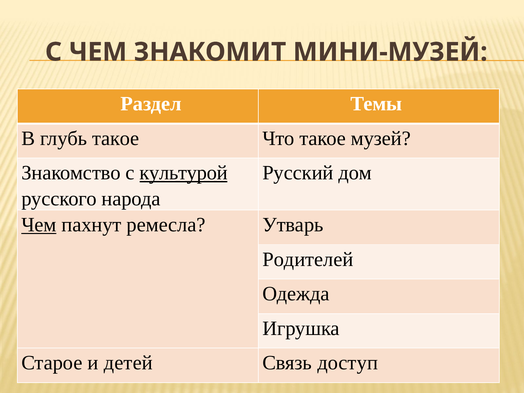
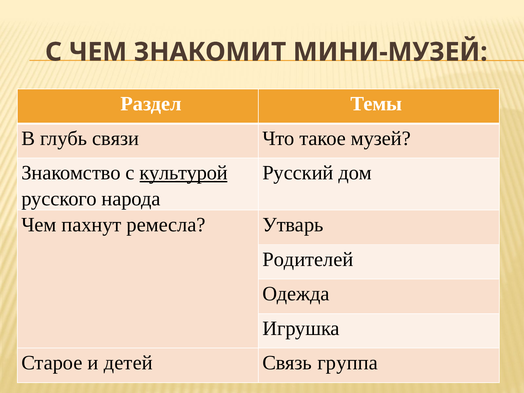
глубь такое: такое -> связи (116, 138)
Чем underline: present -> none (39, 225)
доступ: доступ -> группа (348, 363)
